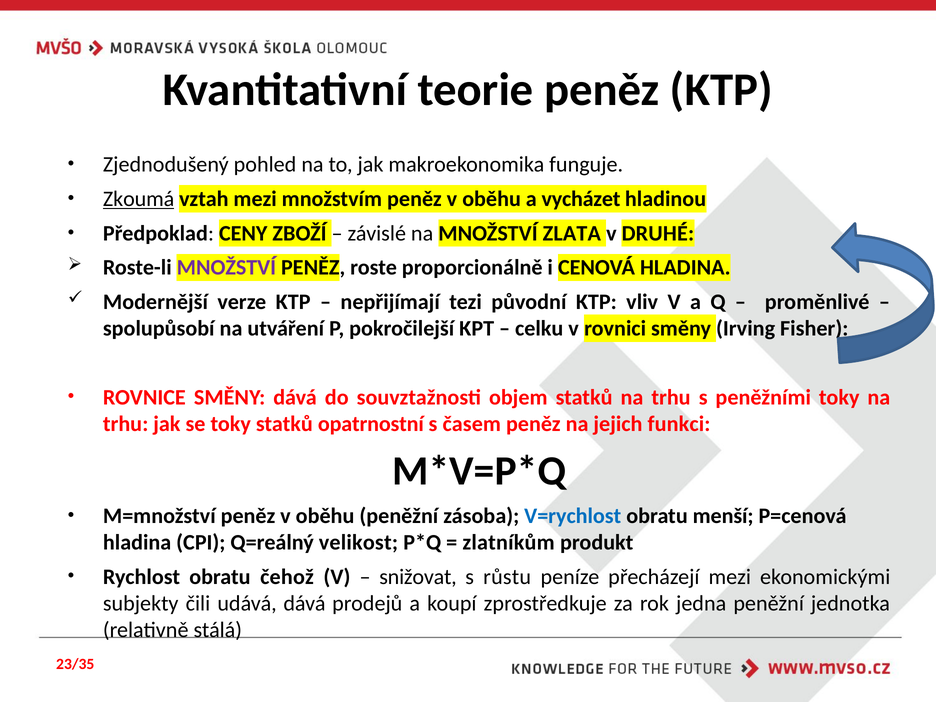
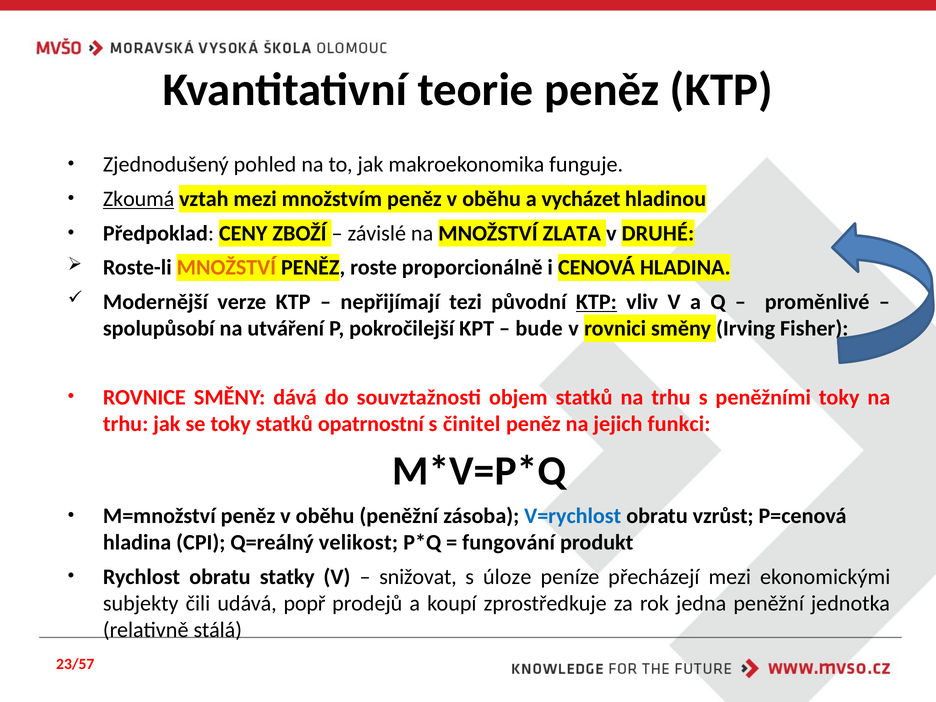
MNOŽSTVÍ colour: purple -> orange (226, 268)
KTP underline: none -> present (596, 302)
celku: celku -> bude (539, 329)
časem: časem -> činitel (472, 424)
menší: menší -> vzrůst (723, 516)
zlatníkům: zlatníkům -> fungování (509, 542)
čehož: čehož -> statky (287, 577)
růstu: růstu -> úloze (507, 577)
udává dává: dává -> popř (305, 603)
23/35: 23/35 -> 23/57 (75, 664)
